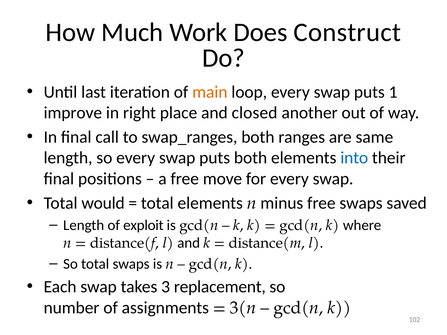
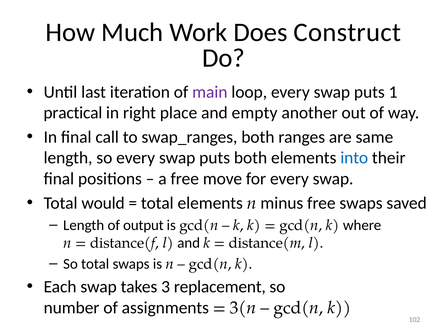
main colour: orange -> purple (210, 92)
improve: improve -> practical (73, 113)
closed: closed -> empty (255, 113)
exploit: exploit -> output (143, 225)
